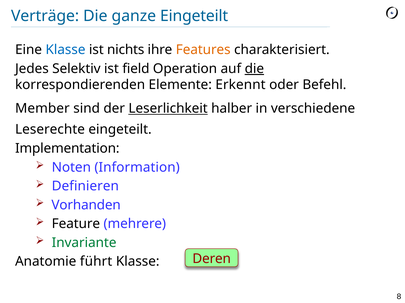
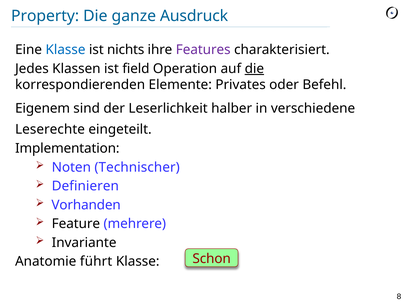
Verträge: Verträge -> Property (45, 16)
ganze Eingeteilt: Eingeteilt -> Ausdruck (194, 16)
Features colour: orange -> purple (203, 50)
Selektiv: Selektiv -> Klassen (76, 69)
Erkennt: Erkennt -> Privates (241, 85)
Member: Member -> Eigenem (43, 109)
Leserlichkeit underline: present -> none (168, 109)
Information: Information -> Technischer (137, 168)
Invariante colour: green -> black (84, 243)
Deren: Deren -> Schon (212, 259)
